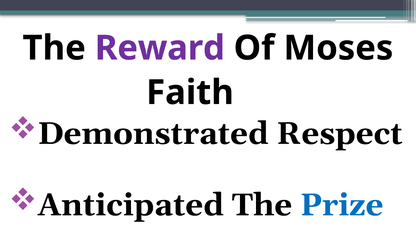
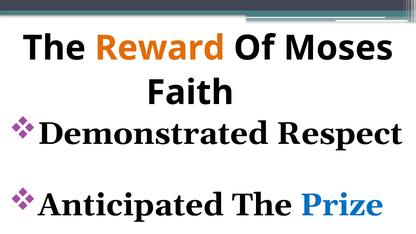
Reward colour: purple -> orange (160, 48)
